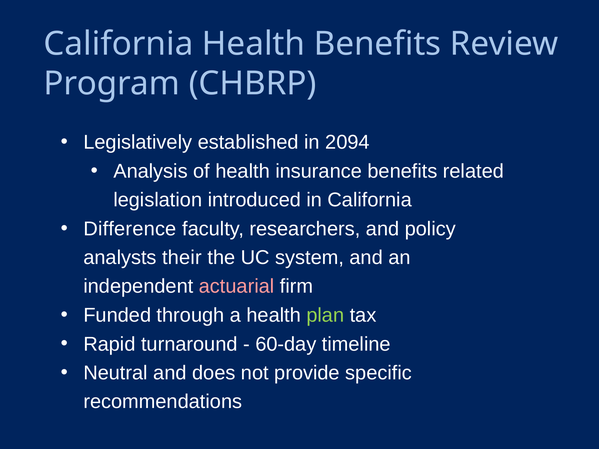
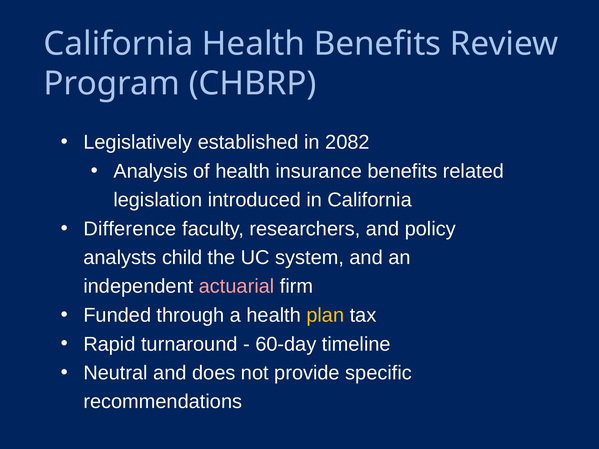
2094: 2094 -> 2082 (348, 142)
their: their -> child (182, 258)
plan colour: light green -> yellow (325, 315)
